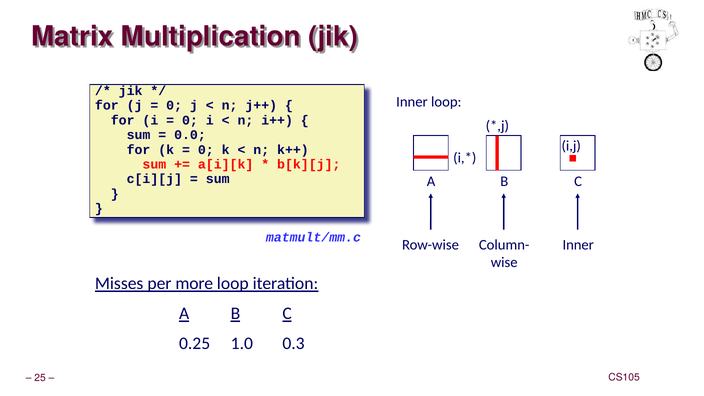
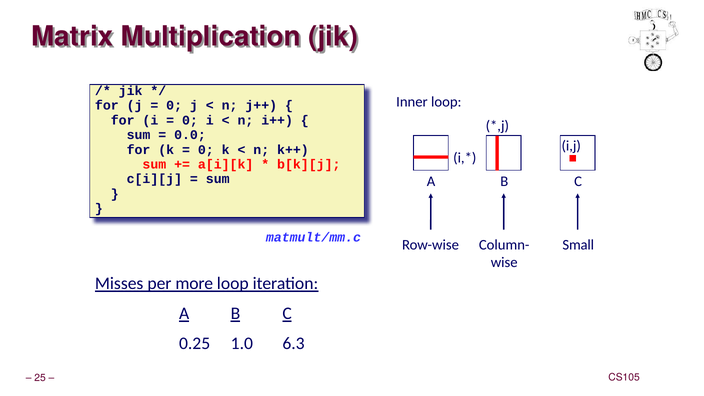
Row-wise Inner: Inner -> Small (578, 245)
0.3: 0.3 -> 6.3 (294, 343)
